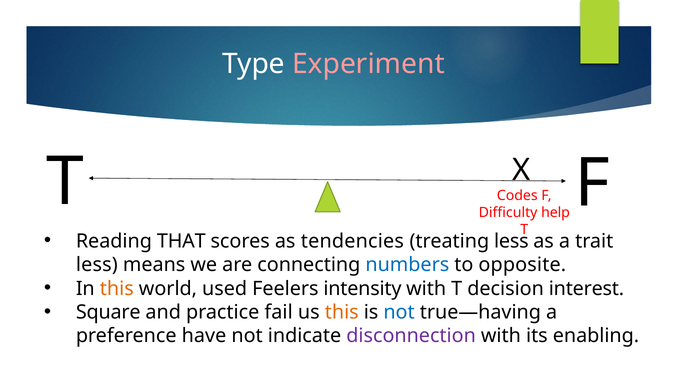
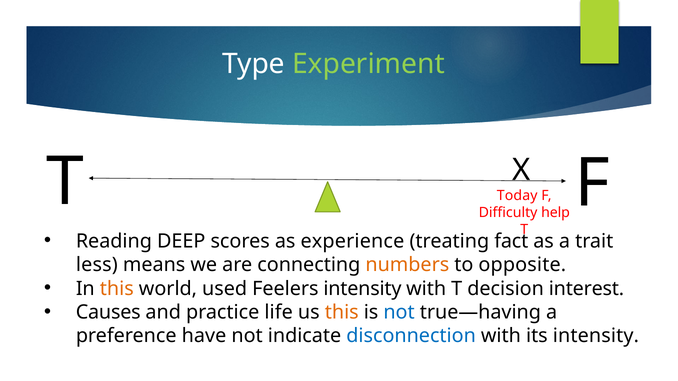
Experiment colour: pink -> light green (368, 64)
Codes: Codes -> Today (517, 196)
THAT: THAT -> DEEP (181, 241)
tendencies: tendencies -> experience (352, 241)
treating less: less -> fact (511, 241)
numbers colour: blue -> orange (407, 265)
Square: Square -> Causes (108, 313)
fail: fail -> life (279, 313)
disconnection colour: purple -> blue (411, 336)
its enabling: enabling -> intensity (596, 336)
